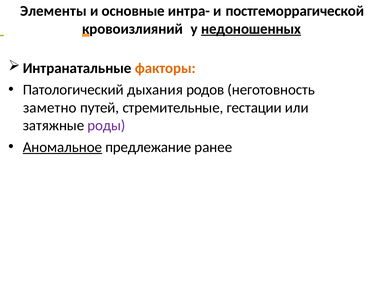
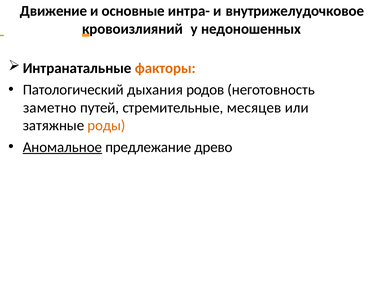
Элементы: Элементы -> Движение (54, 11)
постгеморрагической: постгеморрагической -> внутрижелудочковое (295, 11)
недоношенных underline: present -> none (251, 29)
гестации: гестации -> месяцев (254, 108)
роды colour: purple -> orange (106, 126)
ранее: ранее -> древо (213, 147)
